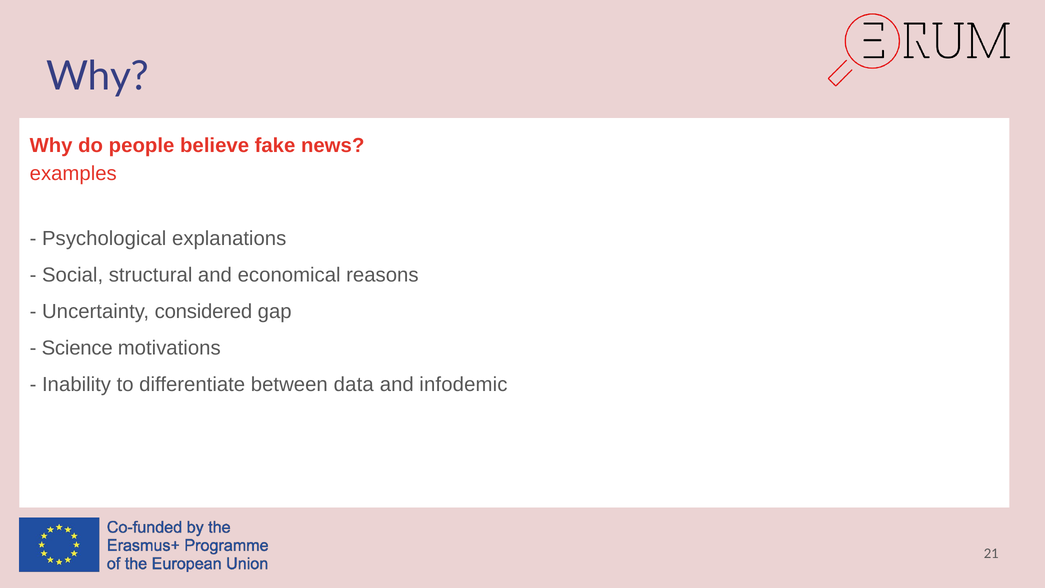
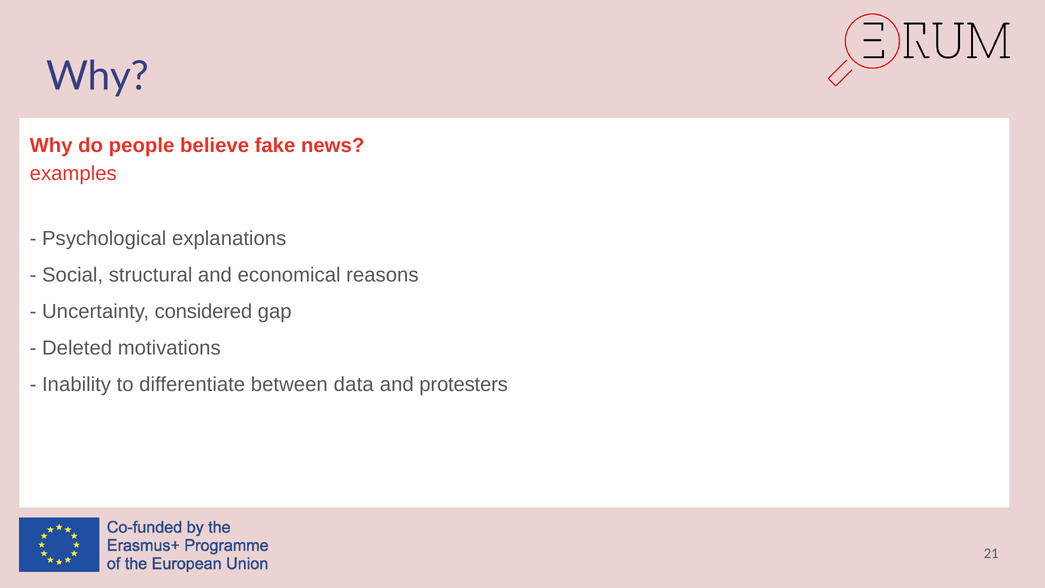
Science: Science -> Deleted (77, 348)
infodemic: infodemic -> protesters (464, 385)
